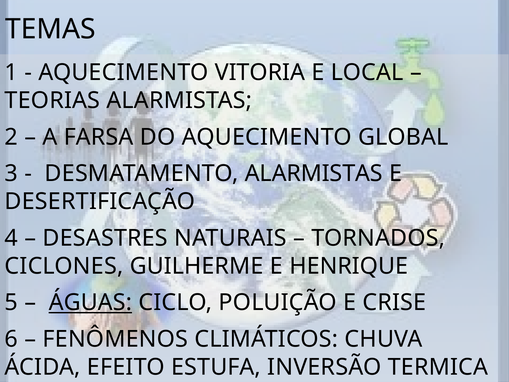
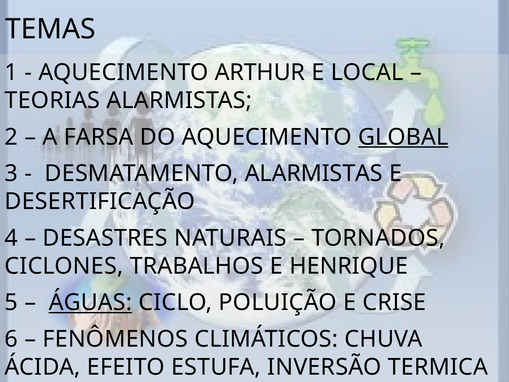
VITORIA: VITORIA -> ARTHUR (260, 72)
GLOBAL underline: none -> present (403, 137)
GUILHERME: GUILHERME -> TRABALHOS (197, 266)
